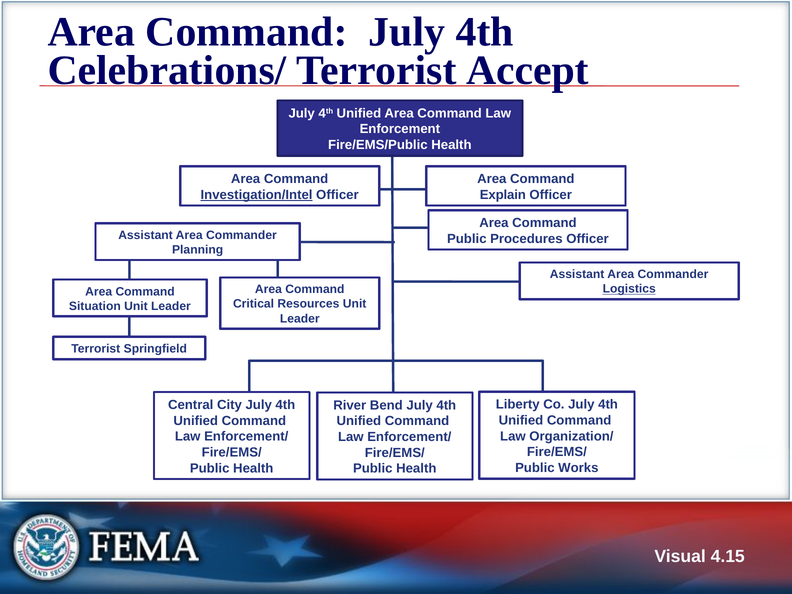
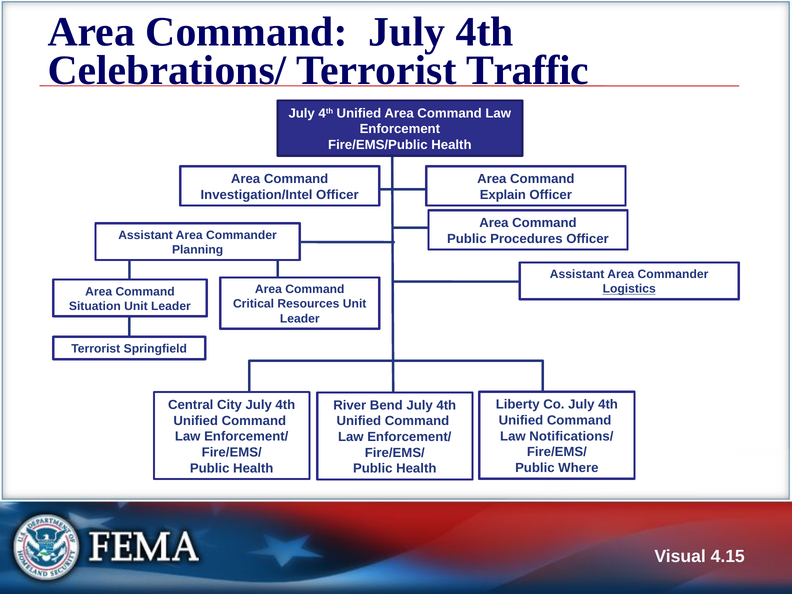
Accept: Accept -> Traffic (528, 70)
Investigation/Intel underline: present -> none (257, 195)
Organization/: Organization/ -> Notifications/ (571, 436)
Works: Works -> Where (578, 468)
